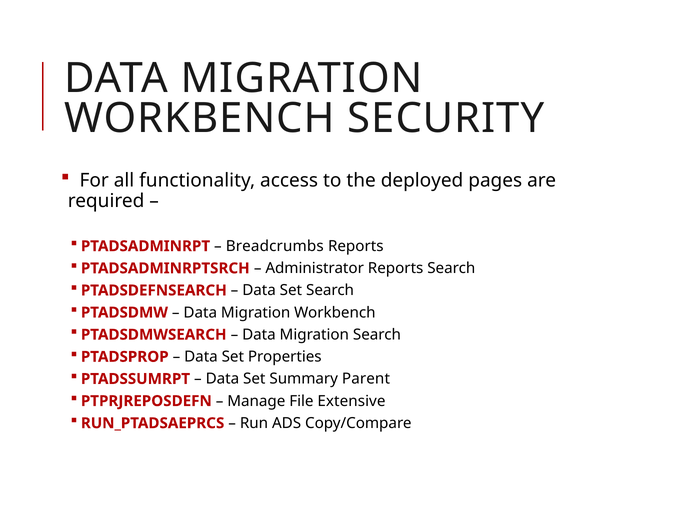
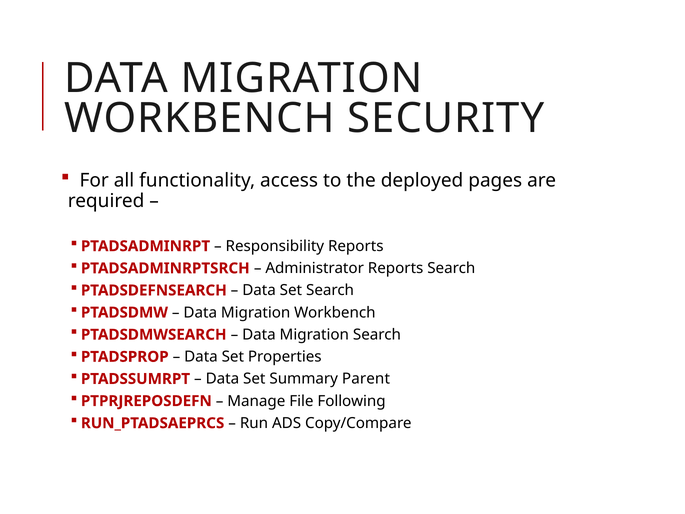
Breadcrumbs: Breadcrumbs -> Responsibility (275, 246)
Extensive: Extensive -> Following (352, 401)
